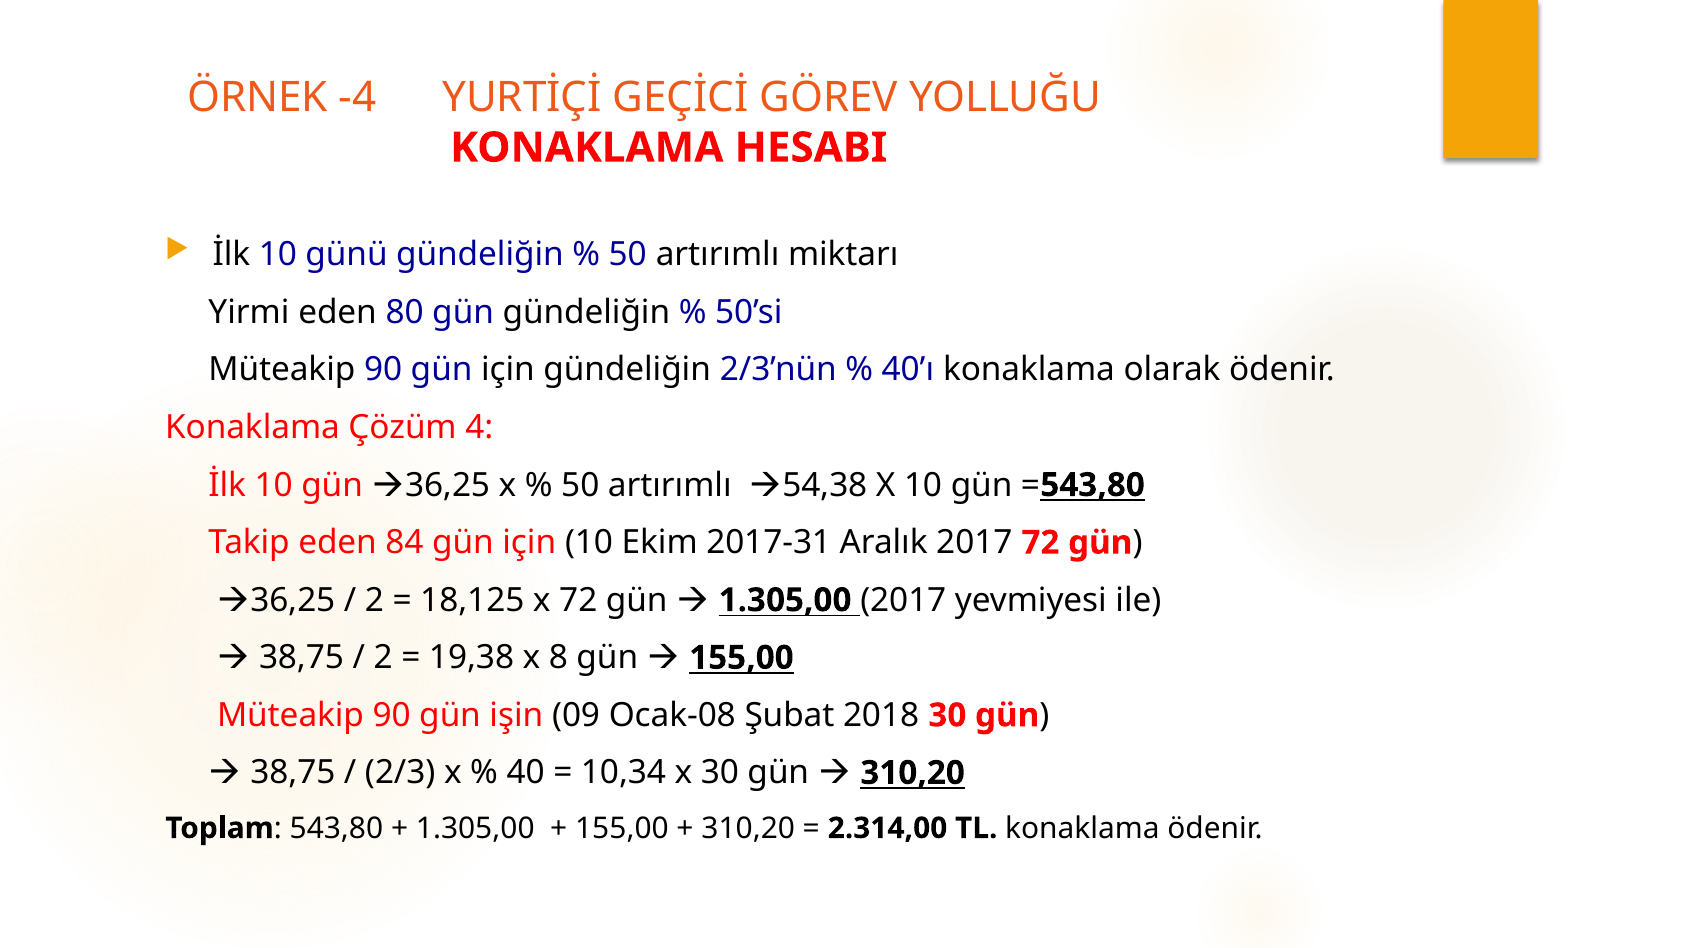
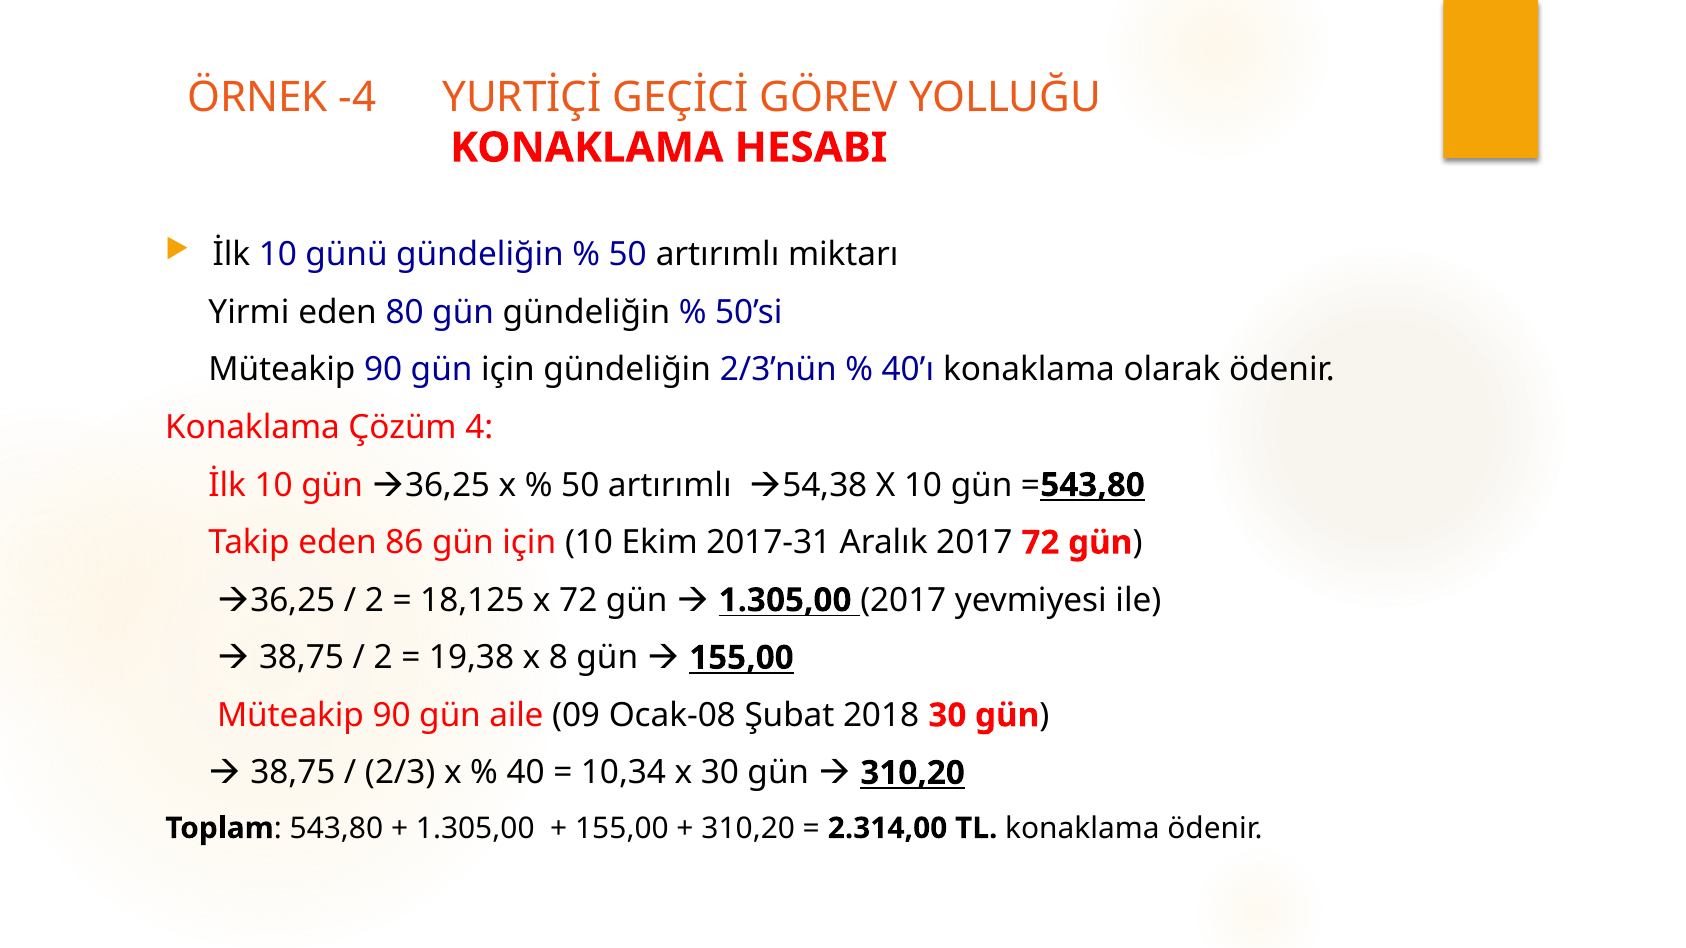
84: 84 -> 86 (404, 543)
işin: işin -> aile (516, 716)
